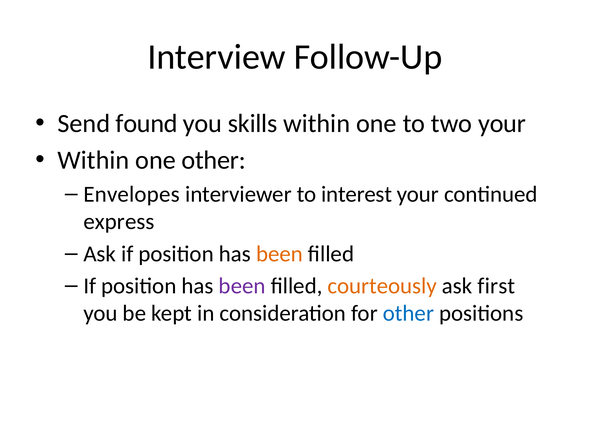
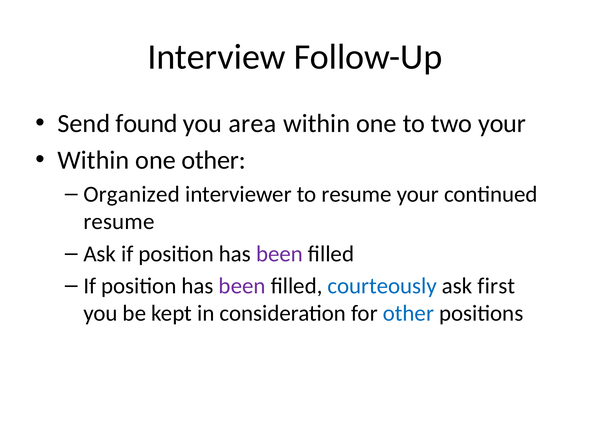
skills: skills -> area (252, 124)
Envelopes: Envelopes -> Organized (132, 194)
to interest: interest -> resume (357, 194)
express: express -> resume (119, 222)
been colour: orange -> purple (279, 254)
courteously colour: orange -> blue (382, 286)
